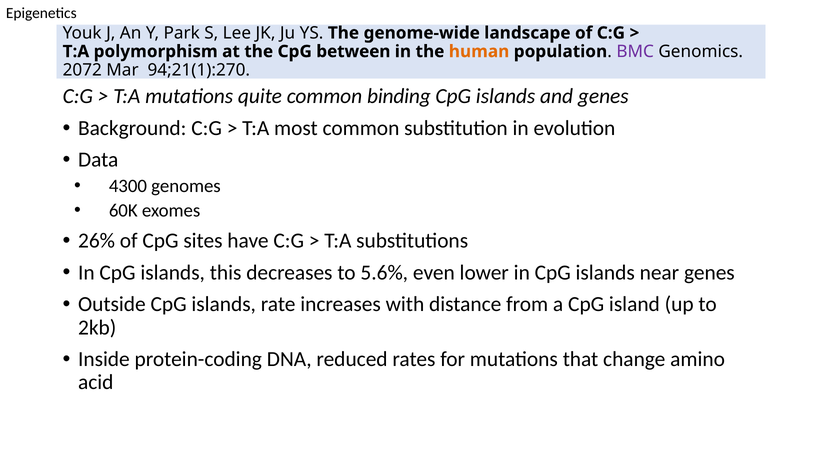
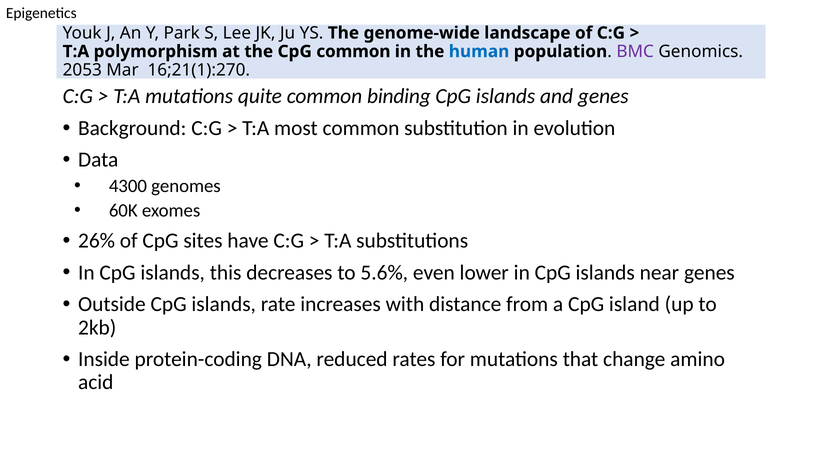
CpG between: between -> common (353, 51)
human colour: orange -> blue (479, 51)
2072: 2072 -> 2053 (82, 70)
94;21(1):270: 94;21(1):270 -> 16;21(1):270 (199, 70)
